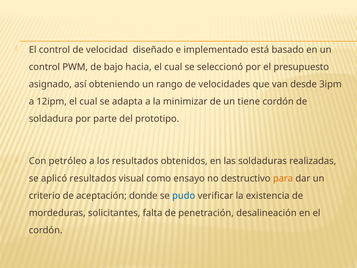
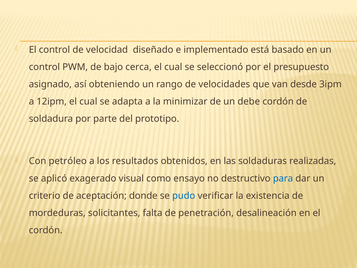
hacia: hacia -> cerca (139, 67)
tiene: tiene -> debe (249, 101)
aplicó resultados: resultados -> exagerado (93, 178)
para colour: orange -> blue (283, 178)
